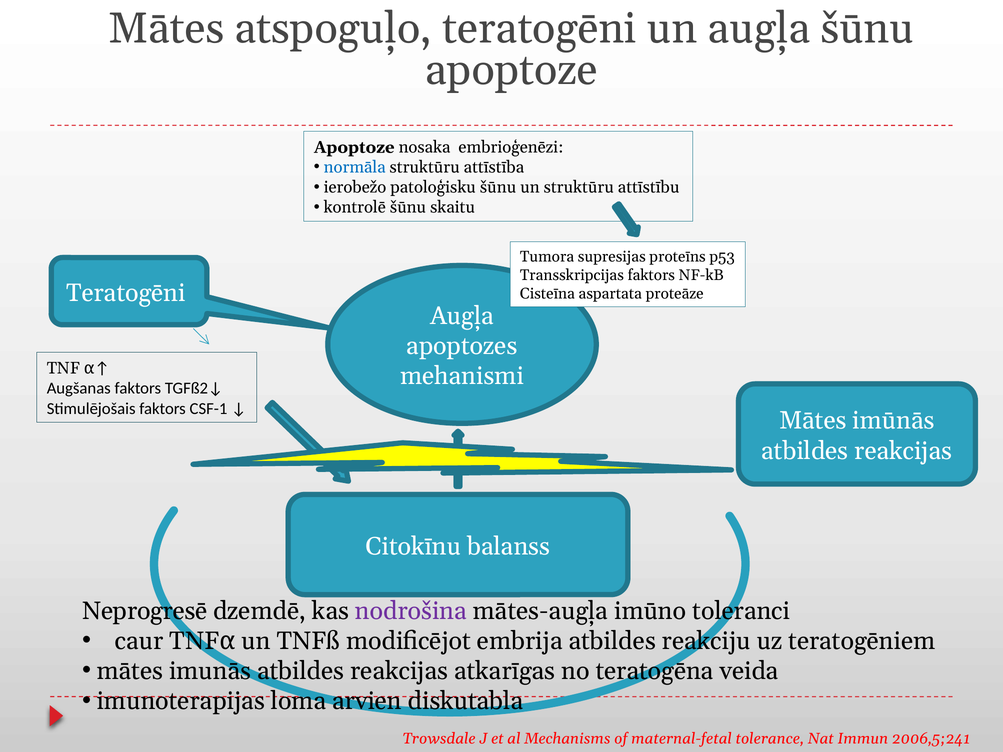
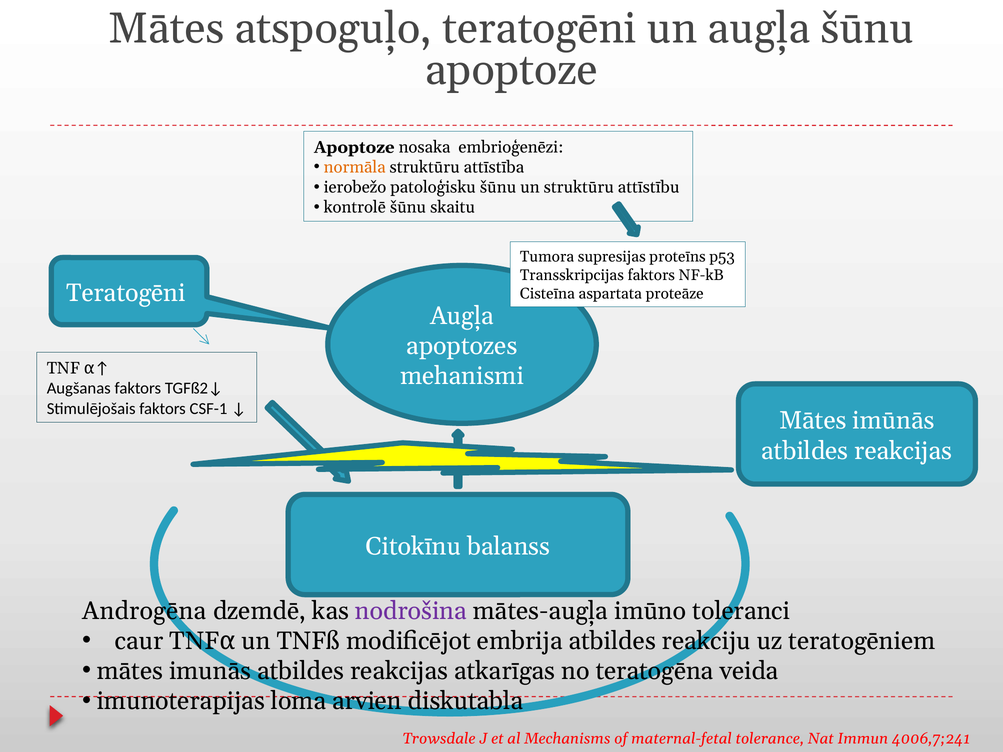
normāla colour: blue -> orange (355, 167)
Neprogresē: Neprogresē -> Androgēna (144, 611)
2006,5;241: 2006,5;241 -> 4006,7;241 (931, 739)
